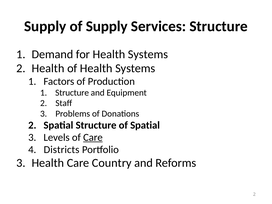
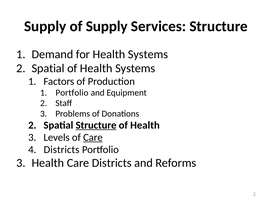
Health: Health -> Spatial (48, 68)
Structure: Structure -> Portfolio (72, 93)
Structure underline: none -> present (96, 125)
Spatial: Spatial -> Health (145, 125)
Care Country: Country -> Districts (112, 163)
